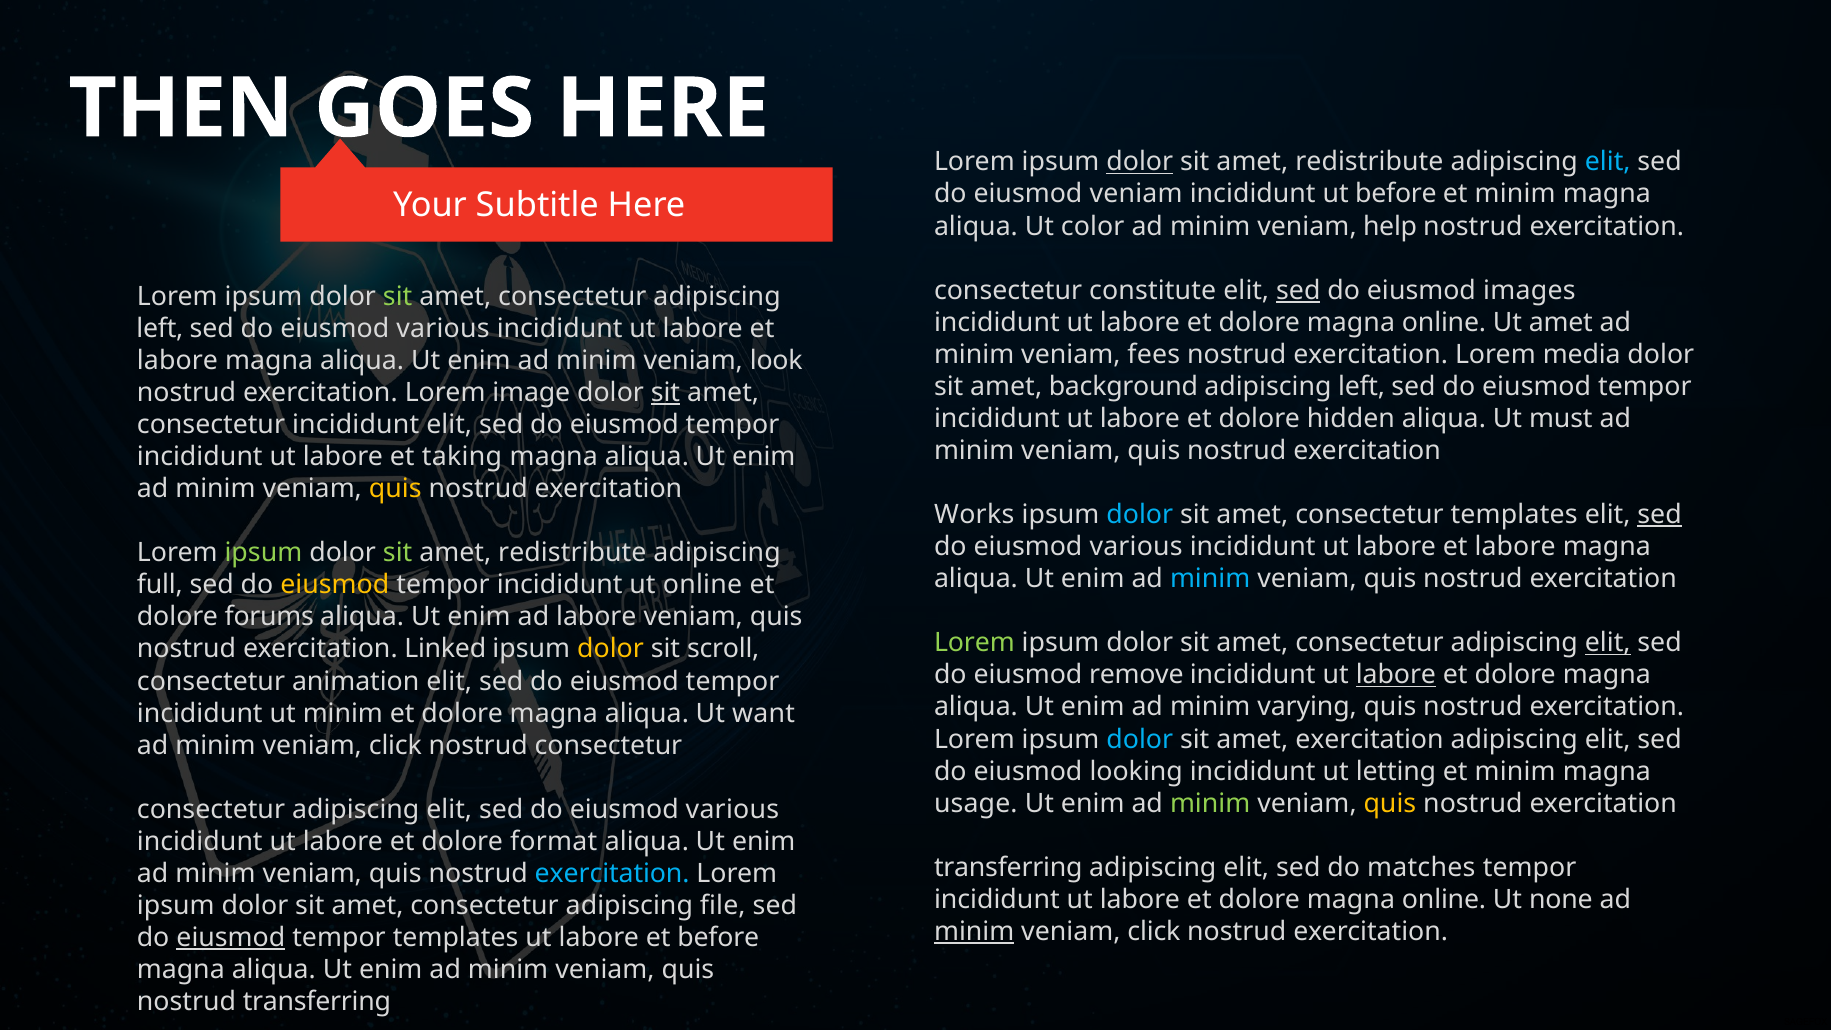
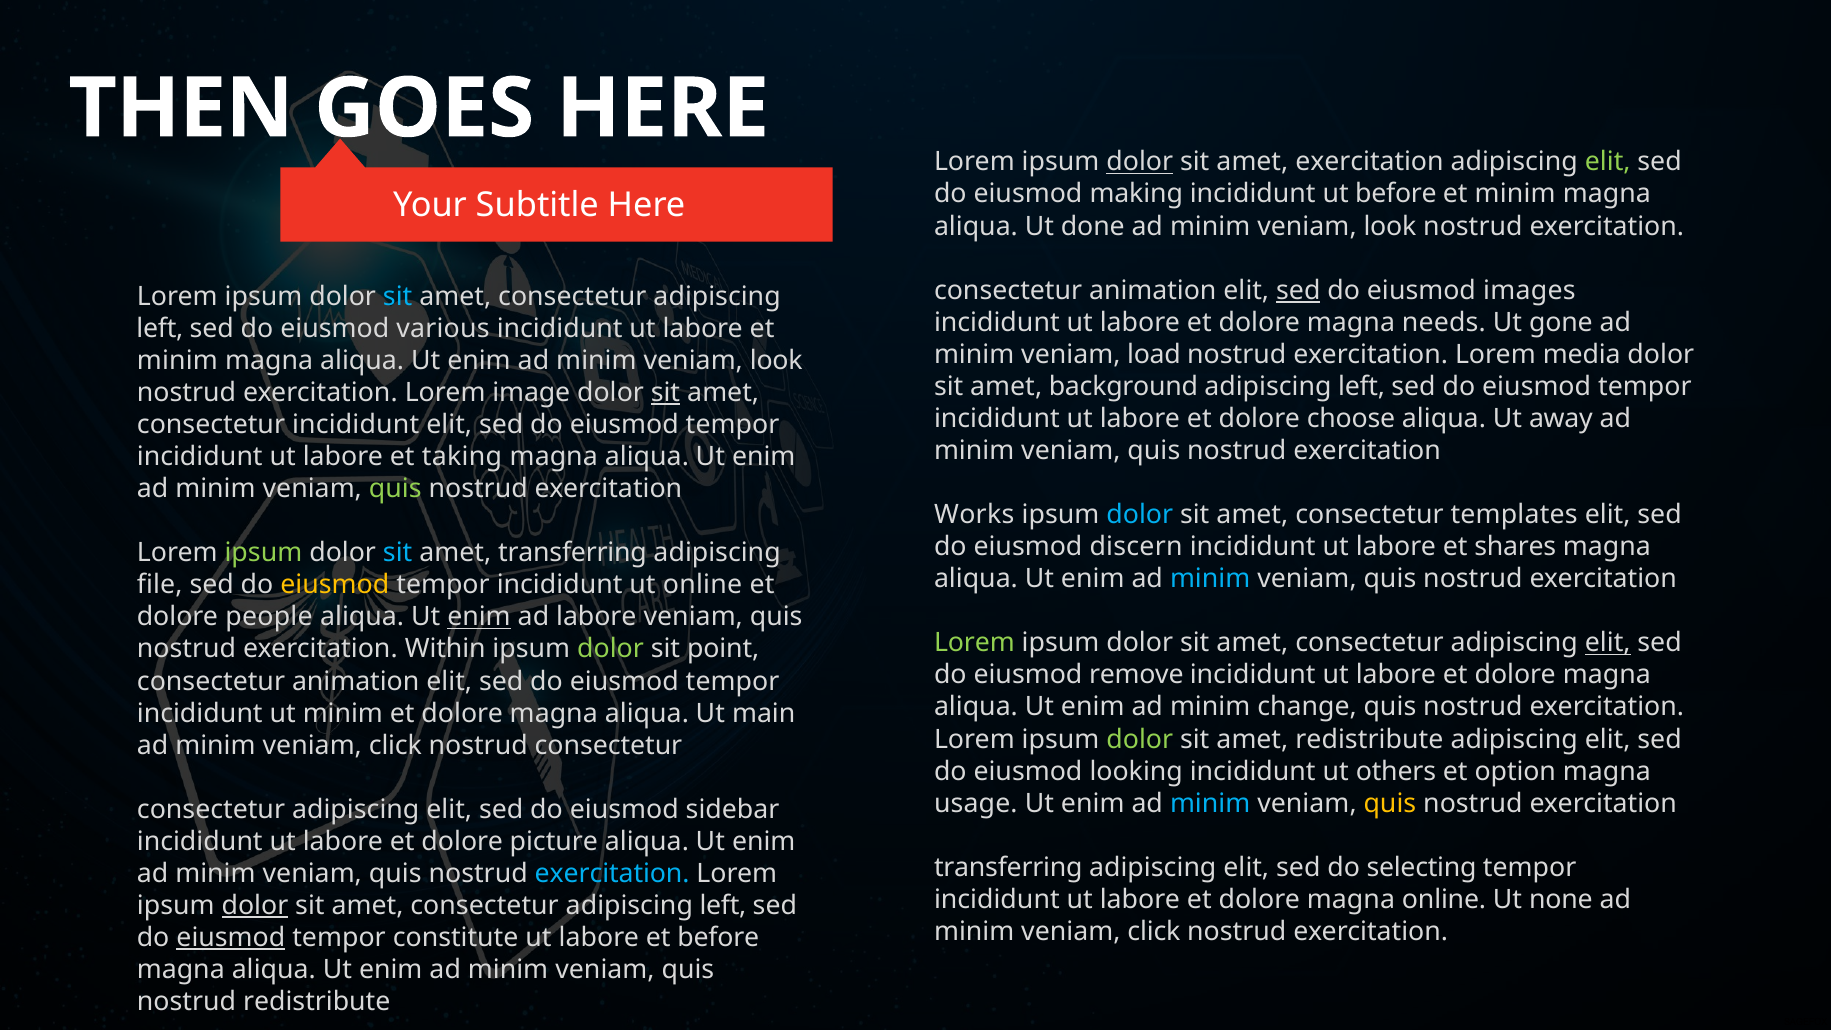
redistribute: redistribute -> exercitation (1369, 162)
elit colour: light blue -> light green (1608, 162)
eiusmod veniam: veniam -> making (1136, 194)
color: color -> done (1093, 226)
help: help -> look (1390, 226)
constitute: constitute -> animation (1153, 290)
sit colour: light green -> light blue (398, 296)
online: online -> needs (1444, 322)
Ut amet: amet -> gone (1561, 322)
fees: fees -> load (1154, 354)
labore: labore -> minim (177, 361)
hidden: hidden -> choose (1351, 419)
must: must -> away (1561, 419)
quis colour: yellow -> light green (395, 489)
sed underline: present -> none (1660, 515)
various: various -> discern (1136, 547)
labore: labore -> shares (1515, 547)
sit colour: light green -> light blue (398, 553)
redistribute: redistribute -> transferring (572, 553)
full: full -> file (160, 585)
forums: forums -> people (269, 617)
enim underline: none -> present (479, 617)
Linked: Linked -> Within (445, 649)
dolor colour: yellow -> light green (611, 649)
scroll: scroll -> point (723, 649)
labore underline: present -> none (1396, 675)
varying: varying -> change (1307, 707)
want: want -> main (764, 713)
dolor colour: light blue -> light green (1140, 739)
amet exercitation: exercitation -> redistribute (1369, 739)
letting: letting -> others (1396, 771)
minim: minim -> option (1515, 771)
minim colour: light green -> light blue (1210, 803)
various: various -> sidebar (733, 809)
format: format -> picture (554, 841)
matches: matches -> selecting (1422, 867)
dolor underline: none -> present (255, 906)
file: file -> left (723, 906)
minim underline: present -> none (974, 932)
tempor templates: templates -> constitute (456, 938)
nostrud transferring: transferring -> redistribute (317, 1002)
